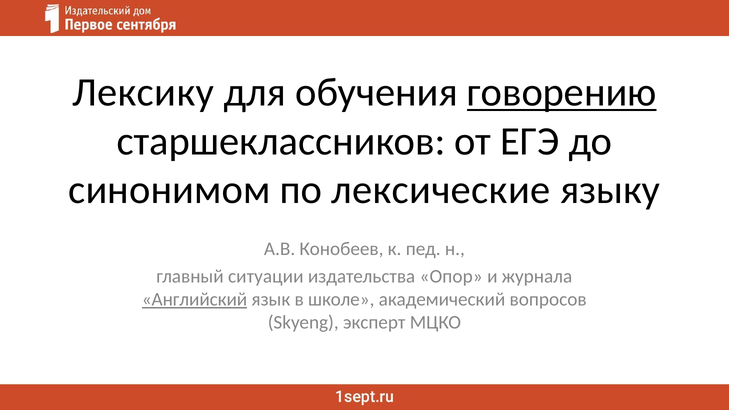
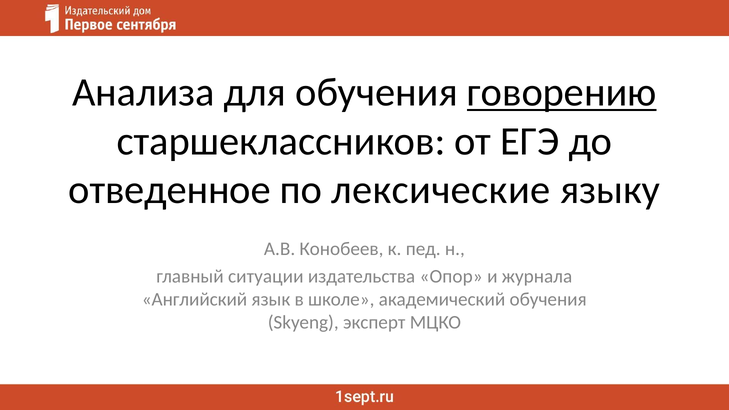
Лексику: Лексику -> Анализа (143, 93)
синонимом: синонимом -> отведенное (170, 190)
Английский underline: present -> none (195, 300)
академический вопросов: вопросов -> обучения (548, 300)
